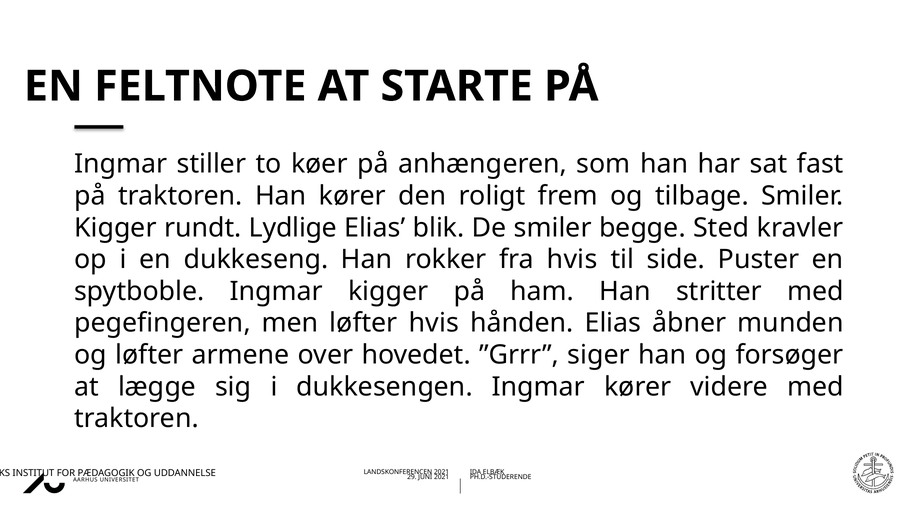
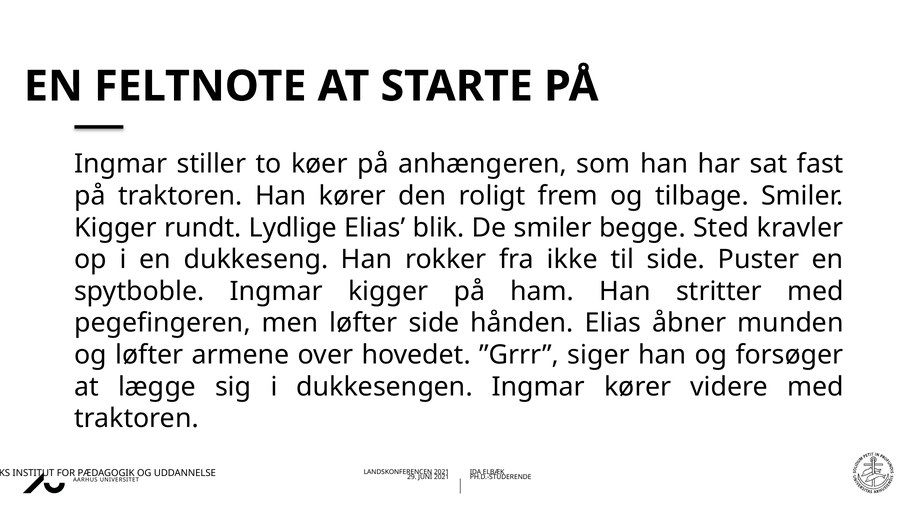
fra hvis: hvis -> ikke (572, 260)
løfter hvis: hvis -> side (434, 323)
